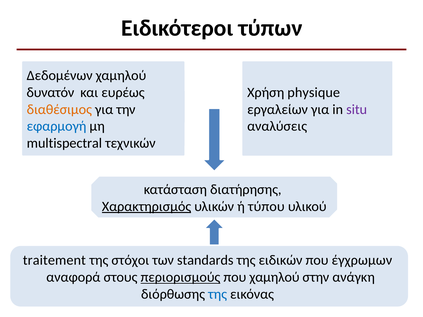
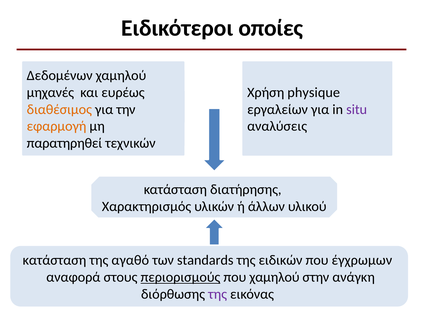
τύπων: τύπων -> οποίες (271, 28)
δυνατόν: δυνατόν -> μηχανές (50, 93)
εφαρμογή colour: blue -> orange (57, 126)
multispectral: multispectral -> παρατηρηθεί (64, 143)
Χαρακτηρισμός underline: present -> none (147, 207)
τύπου: τύπου -> άλλων (266, 207)
traitement: traitement -> κατάσταση (54, 261)
στόχοι: στόχοι -> αγαθό (130, 261)
της colour: blue -> purple (218, 294)
